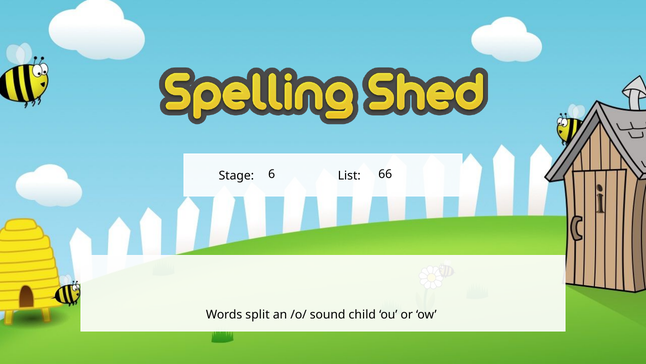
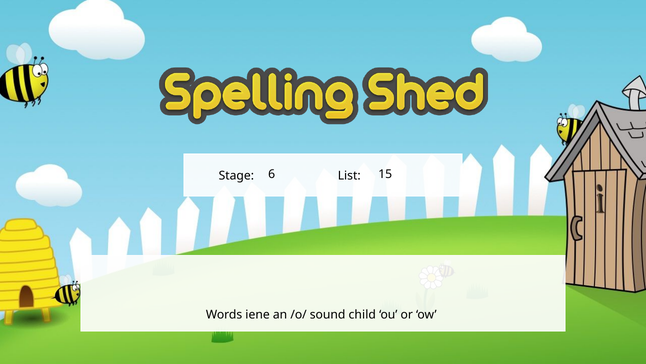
66: 66 -> 15 (385, 174)
split: split -> iene (258, 314)
